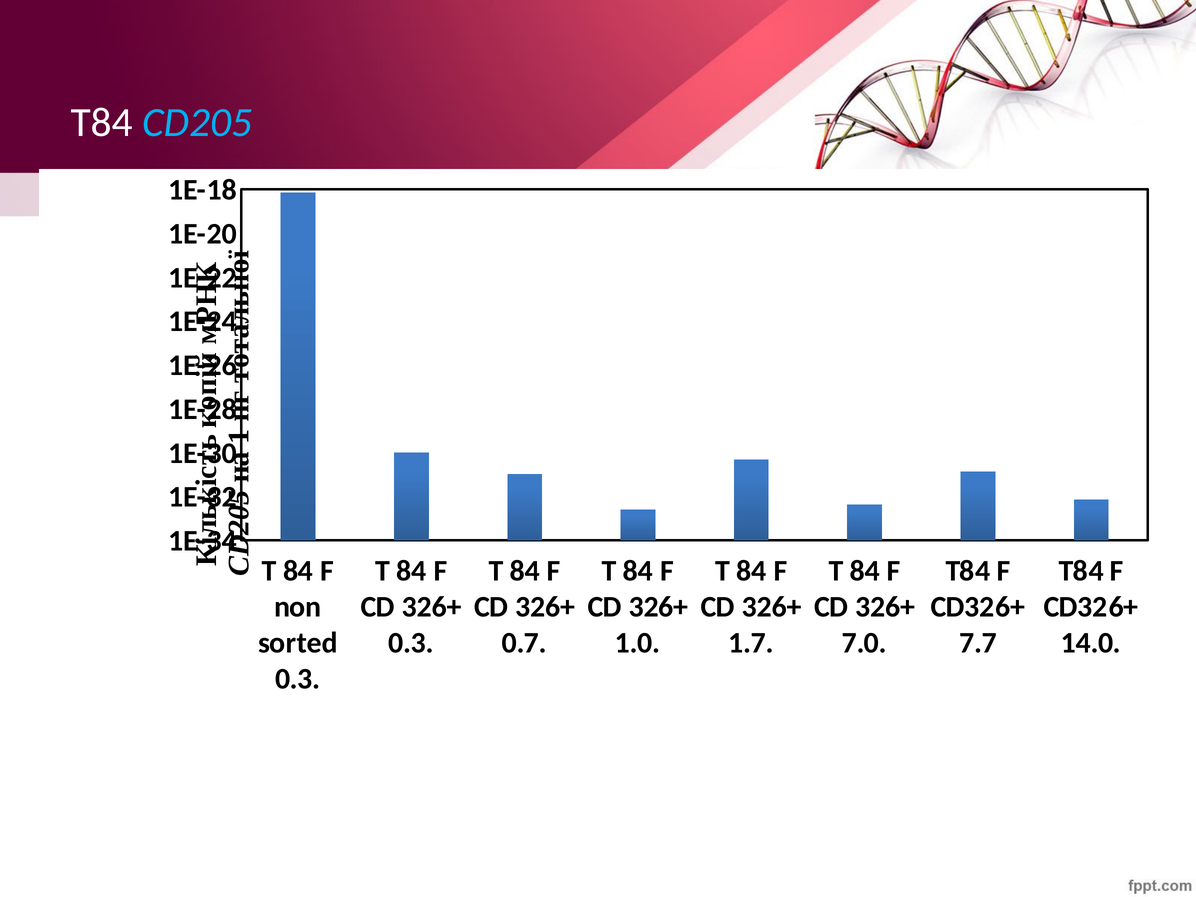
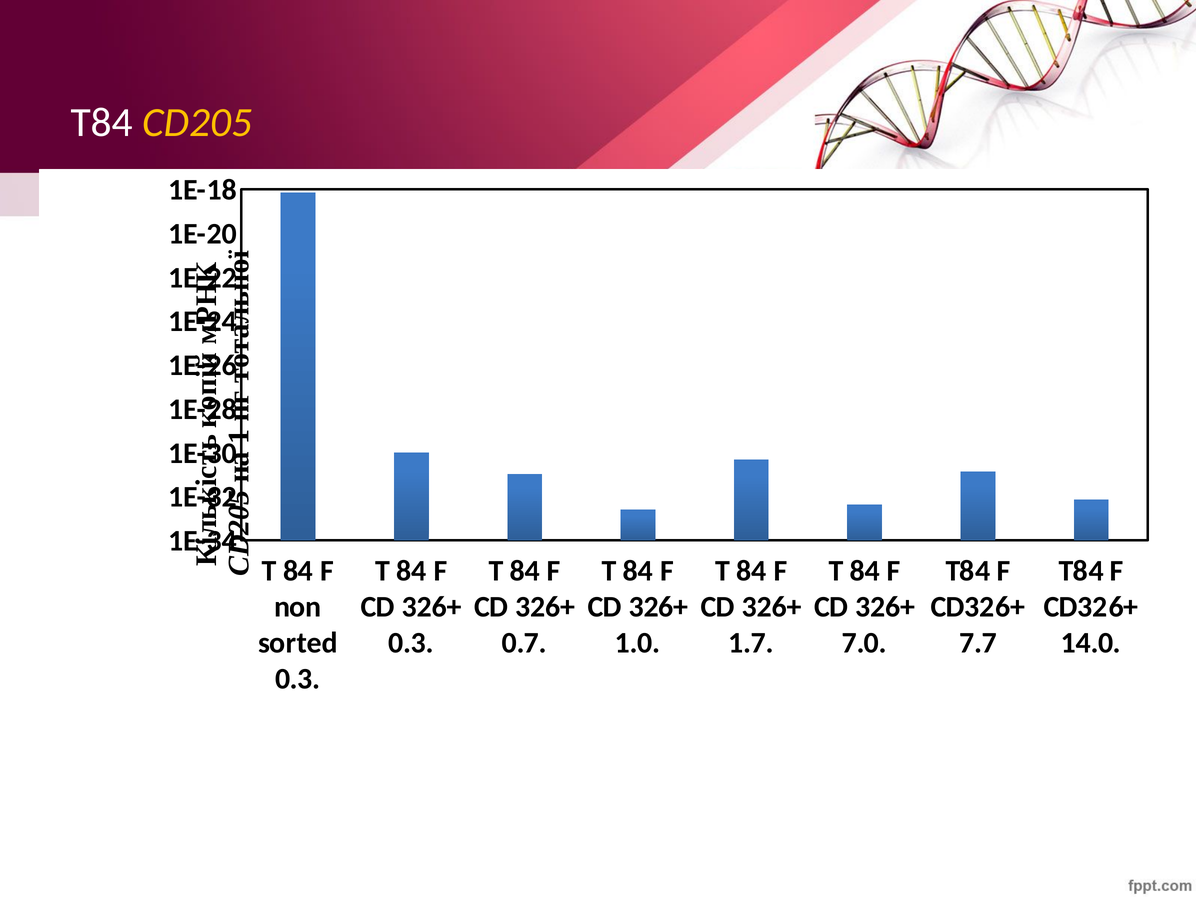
CD205 colour: light blue -> yellow (197, 123)
